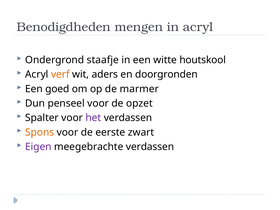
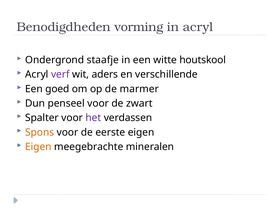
mengen: mengen -> vorming (139, 27)
verf colour: orange -> purple (60, 74)
doorgronden: doorgronden -> verschillende (166, 74)
opzet: opzet -> zwart (139, 103)
eerste zwart: zwart -> eigen (141, 132)
Eigen colour: purple -> orange (38, 147)
meegebrachte verdassen: verdassen -> mineralen (150, 147)
